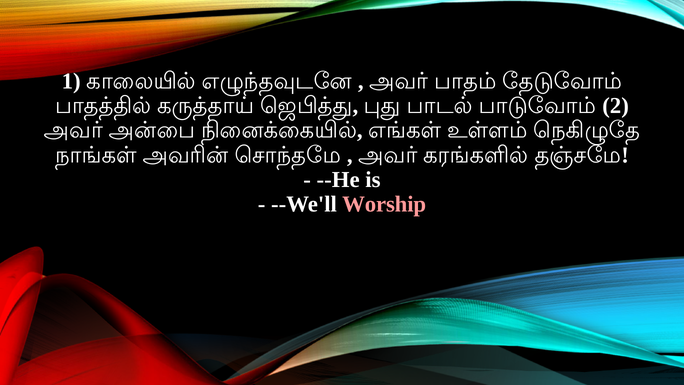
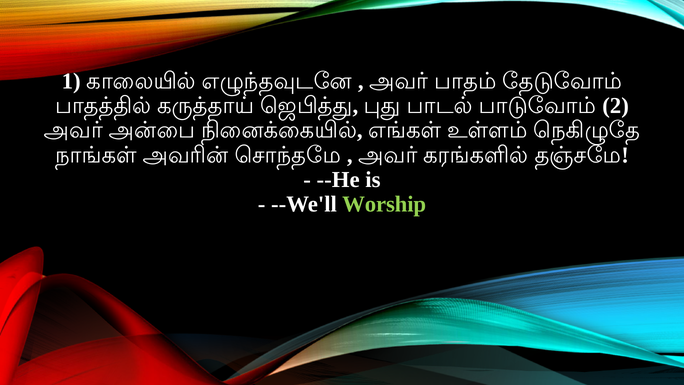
Worship colour: pink -> light green (384, 204)
